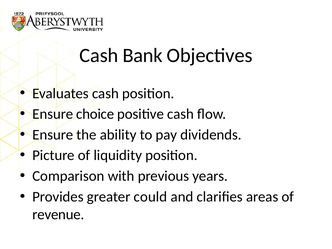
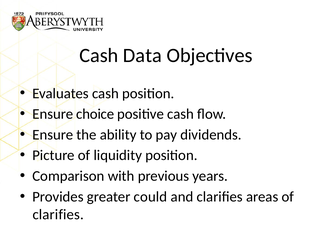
Bank: Bank -> Data (142, 55)
revenue: revenue -> clarifies (58, 214)
